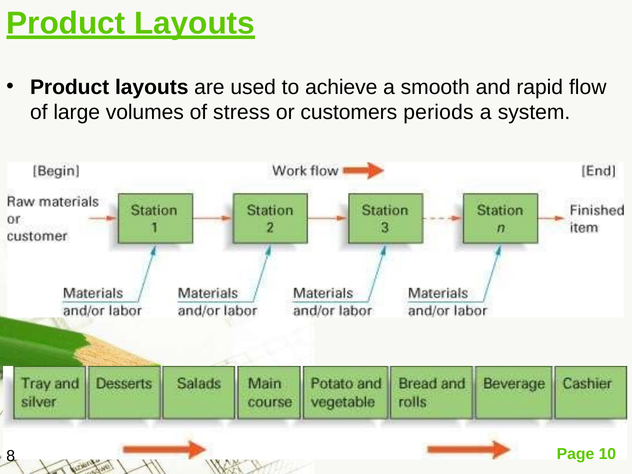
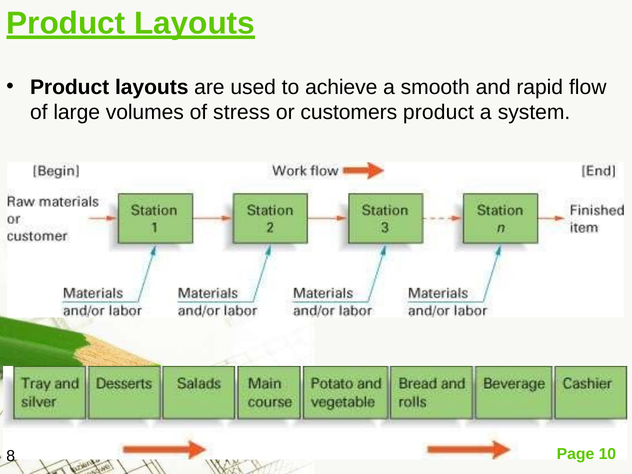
customers periods: periods -> product (438, 112)
